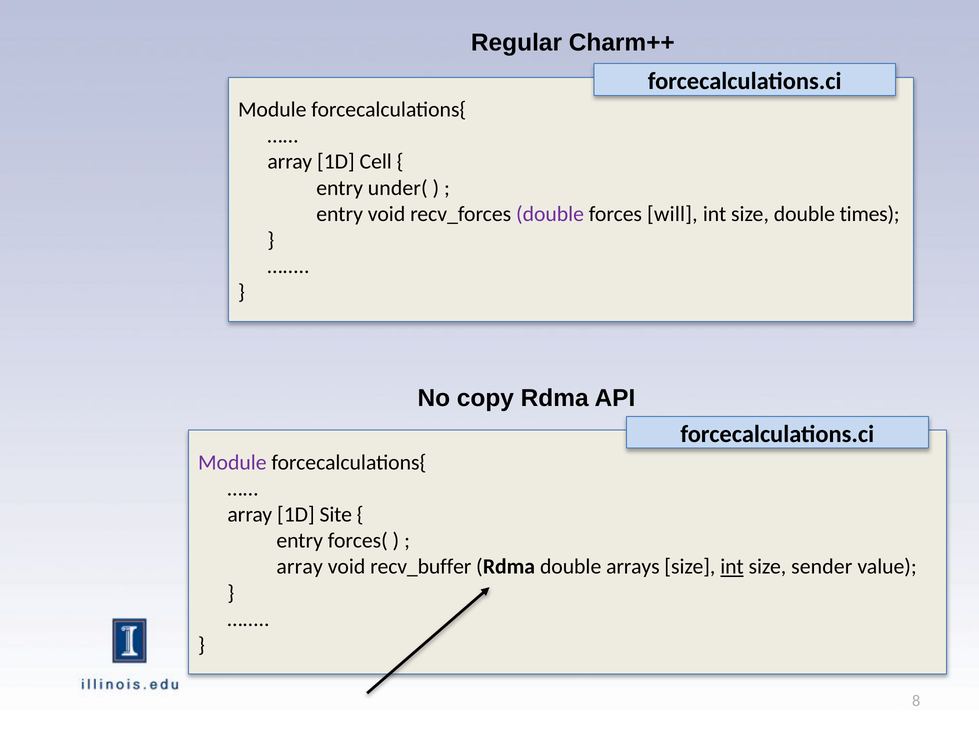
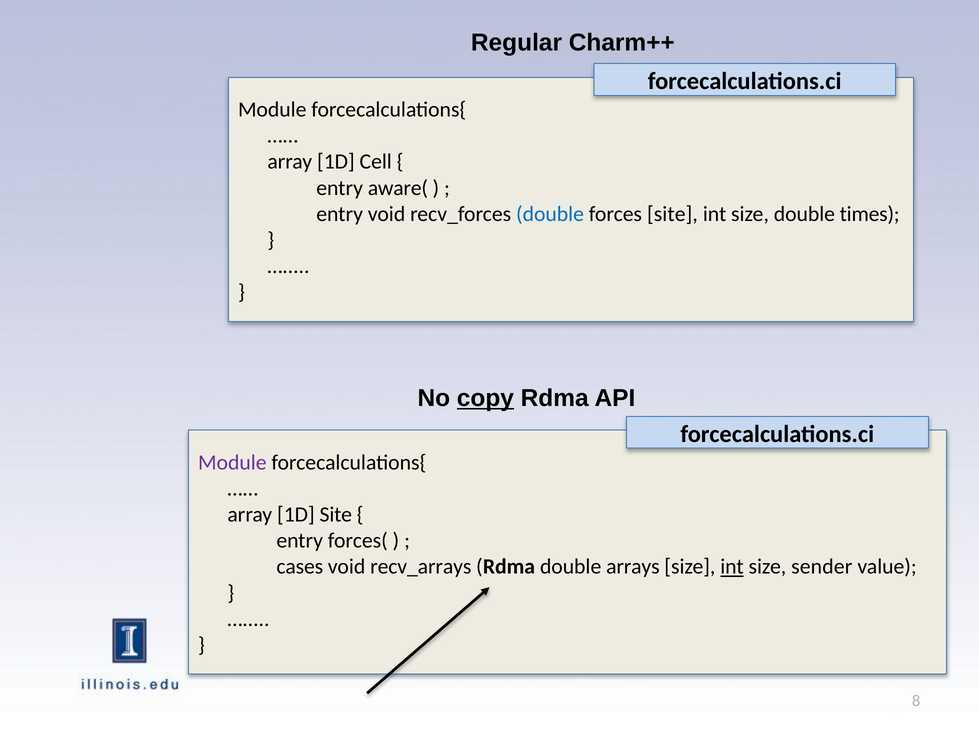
under(: under( -> aware( (398, 188)
double colour: purple -> blue (550, 214)
forces will: will -> site (672, 214)
copy underline: none -> present (485, 398)
array: array -> cases (300, 567)
recv_buffer: recv_buffer -> recv_arrays (421, 567)
